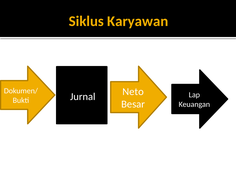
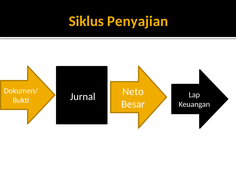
Karyawan: Karyawan -> Penyajian (138, 21)
